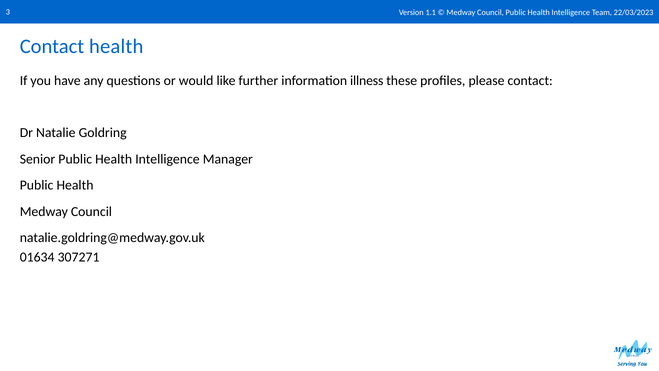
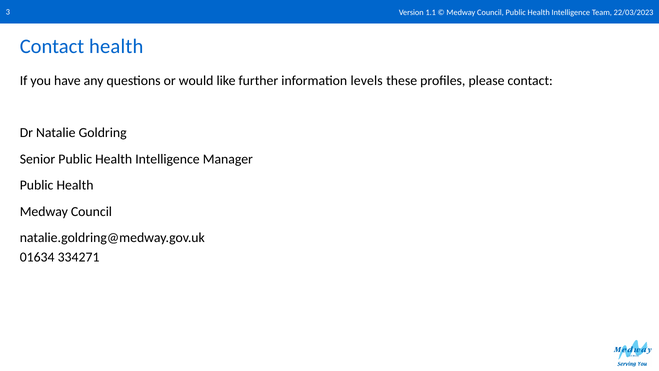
illness: illness -> levels (367, 80)
307271: 307271 -> 334271 (79, 257)
